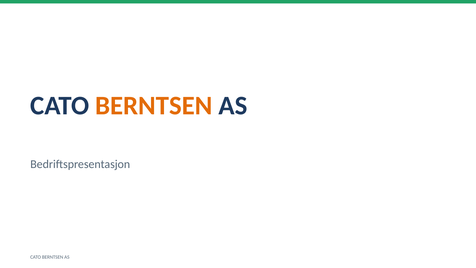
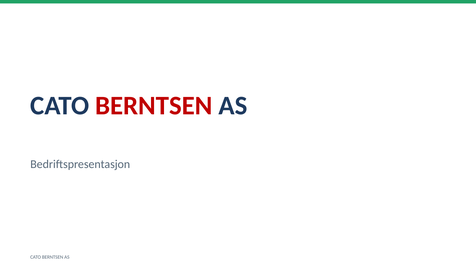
BERNTSEN colour: orange -> red (154, 106)
